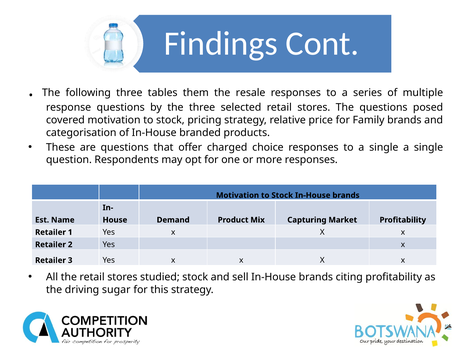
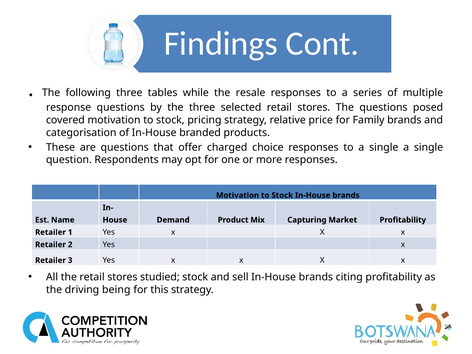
them: them -> while (196, 93)
sugar: sugar -> being (116, 290)
